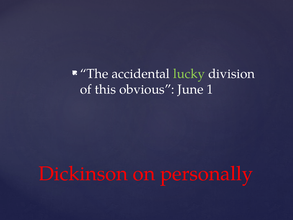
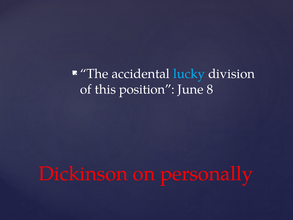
lucky colour: light green -> light blue (189, 74)
obvious: obvious -> position (147, 89)
1: 1 -> 8 (210, 89)
